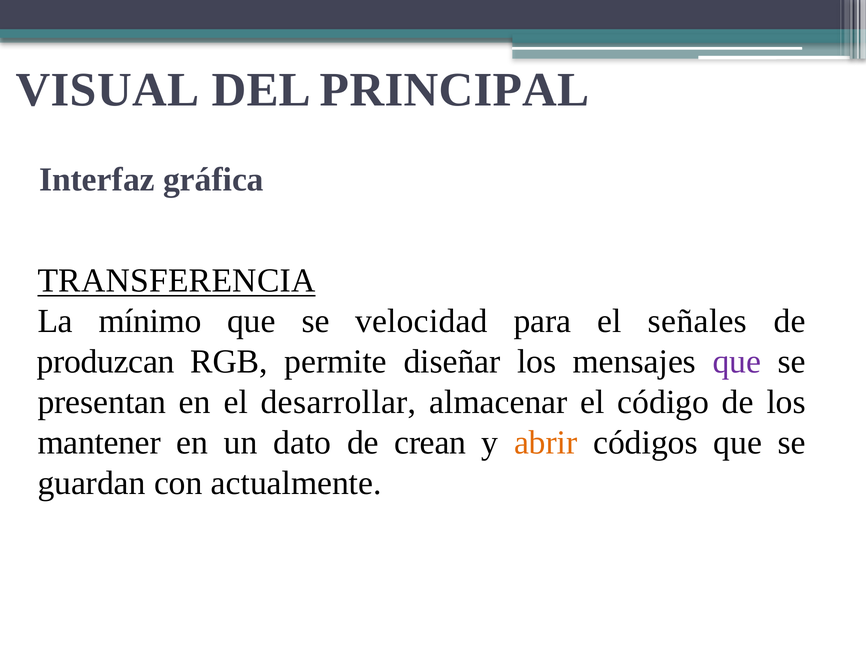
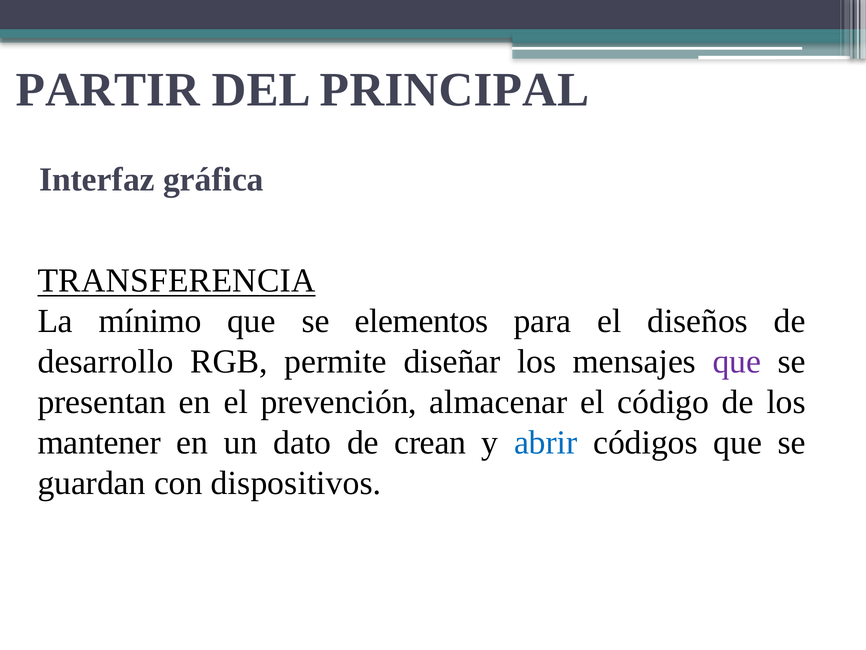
VISUAL: VISUAL -> PARTIR (108, 90)
velocidad: velocidad -> elementos (422, 321)
señales: señales -> diseños (698, 321)
produzcan: produzcan -> desarrollo (105, 361)
desarrollar: desarrollar -> prevención (339, 402)
abrir colour: orange -> blue (546, 442)
actualmente: actualmente -> dispositivos (296, 483)
